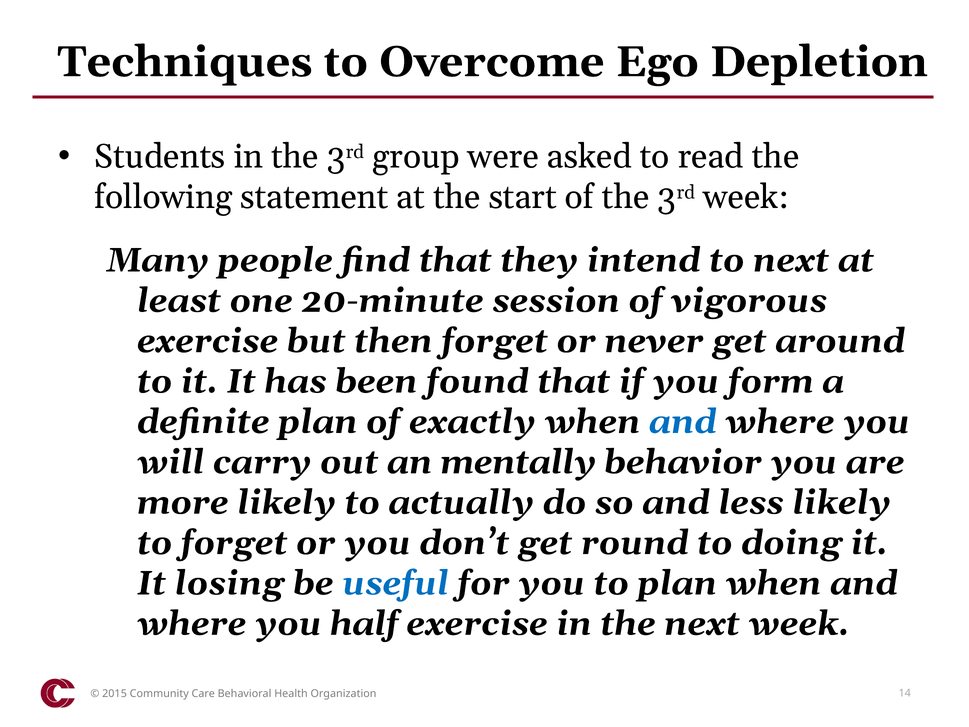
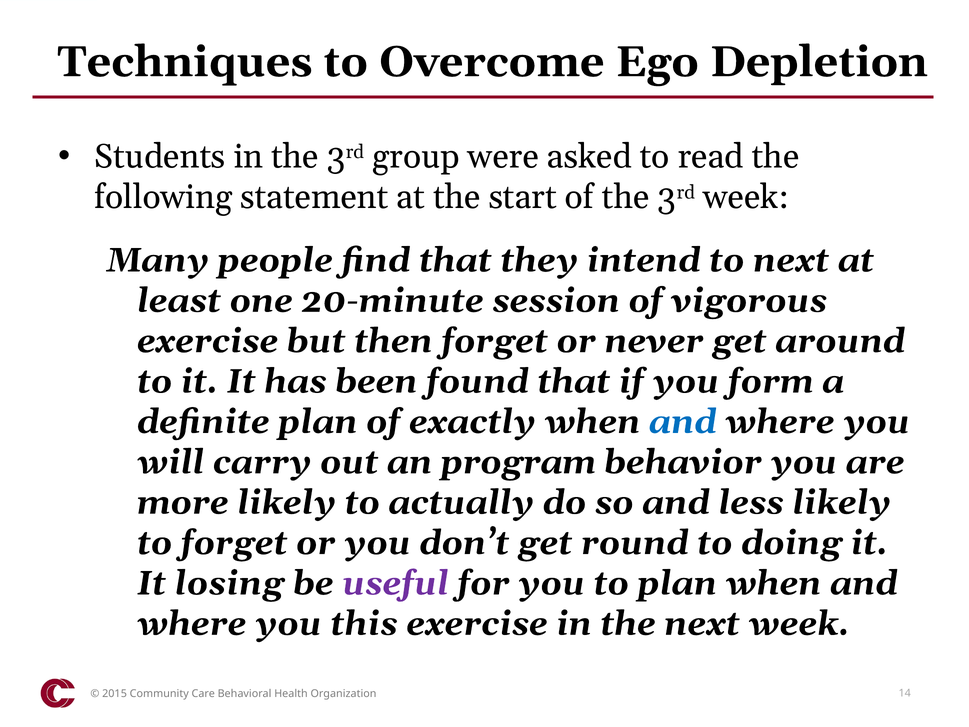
mentally: mentally -> program (518, 462)
useful colour: blue -> purple (395, 583)
half: half -> this (364, 623)
